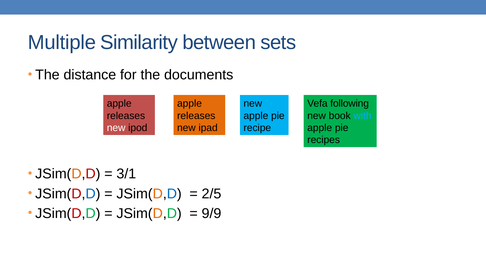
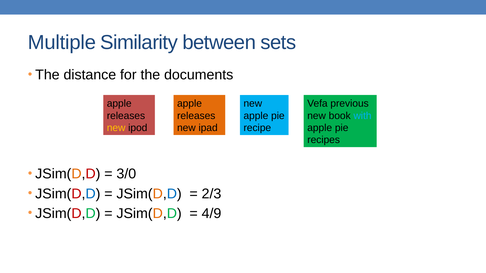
following: following -> previous (350, 104)
new colour: white -> yellow (116, 128)
3/1: 3/1 -> 3/0 (126, 174)
2/5: 2/5 -> 2/3 (211, 194)
9/9: 9/9 -> 4/9 (211, 214)
